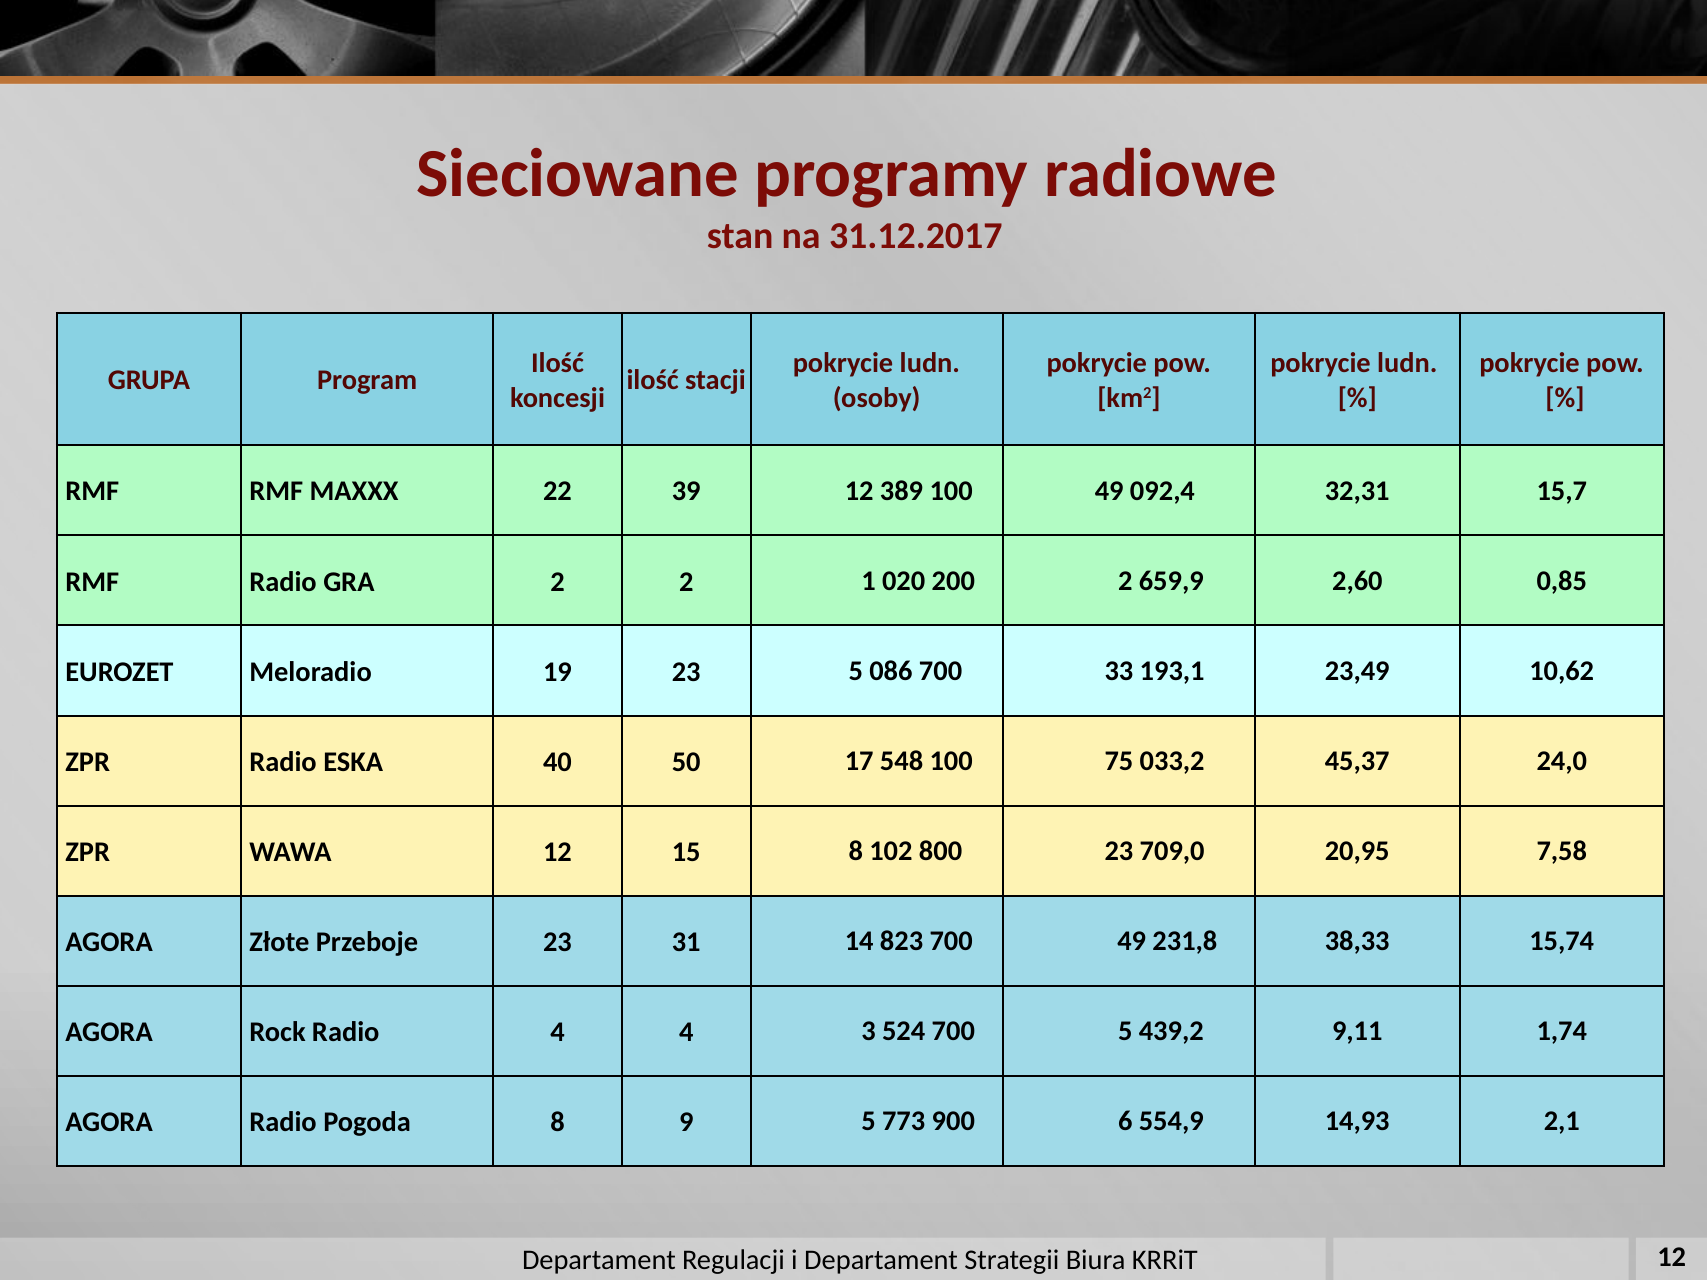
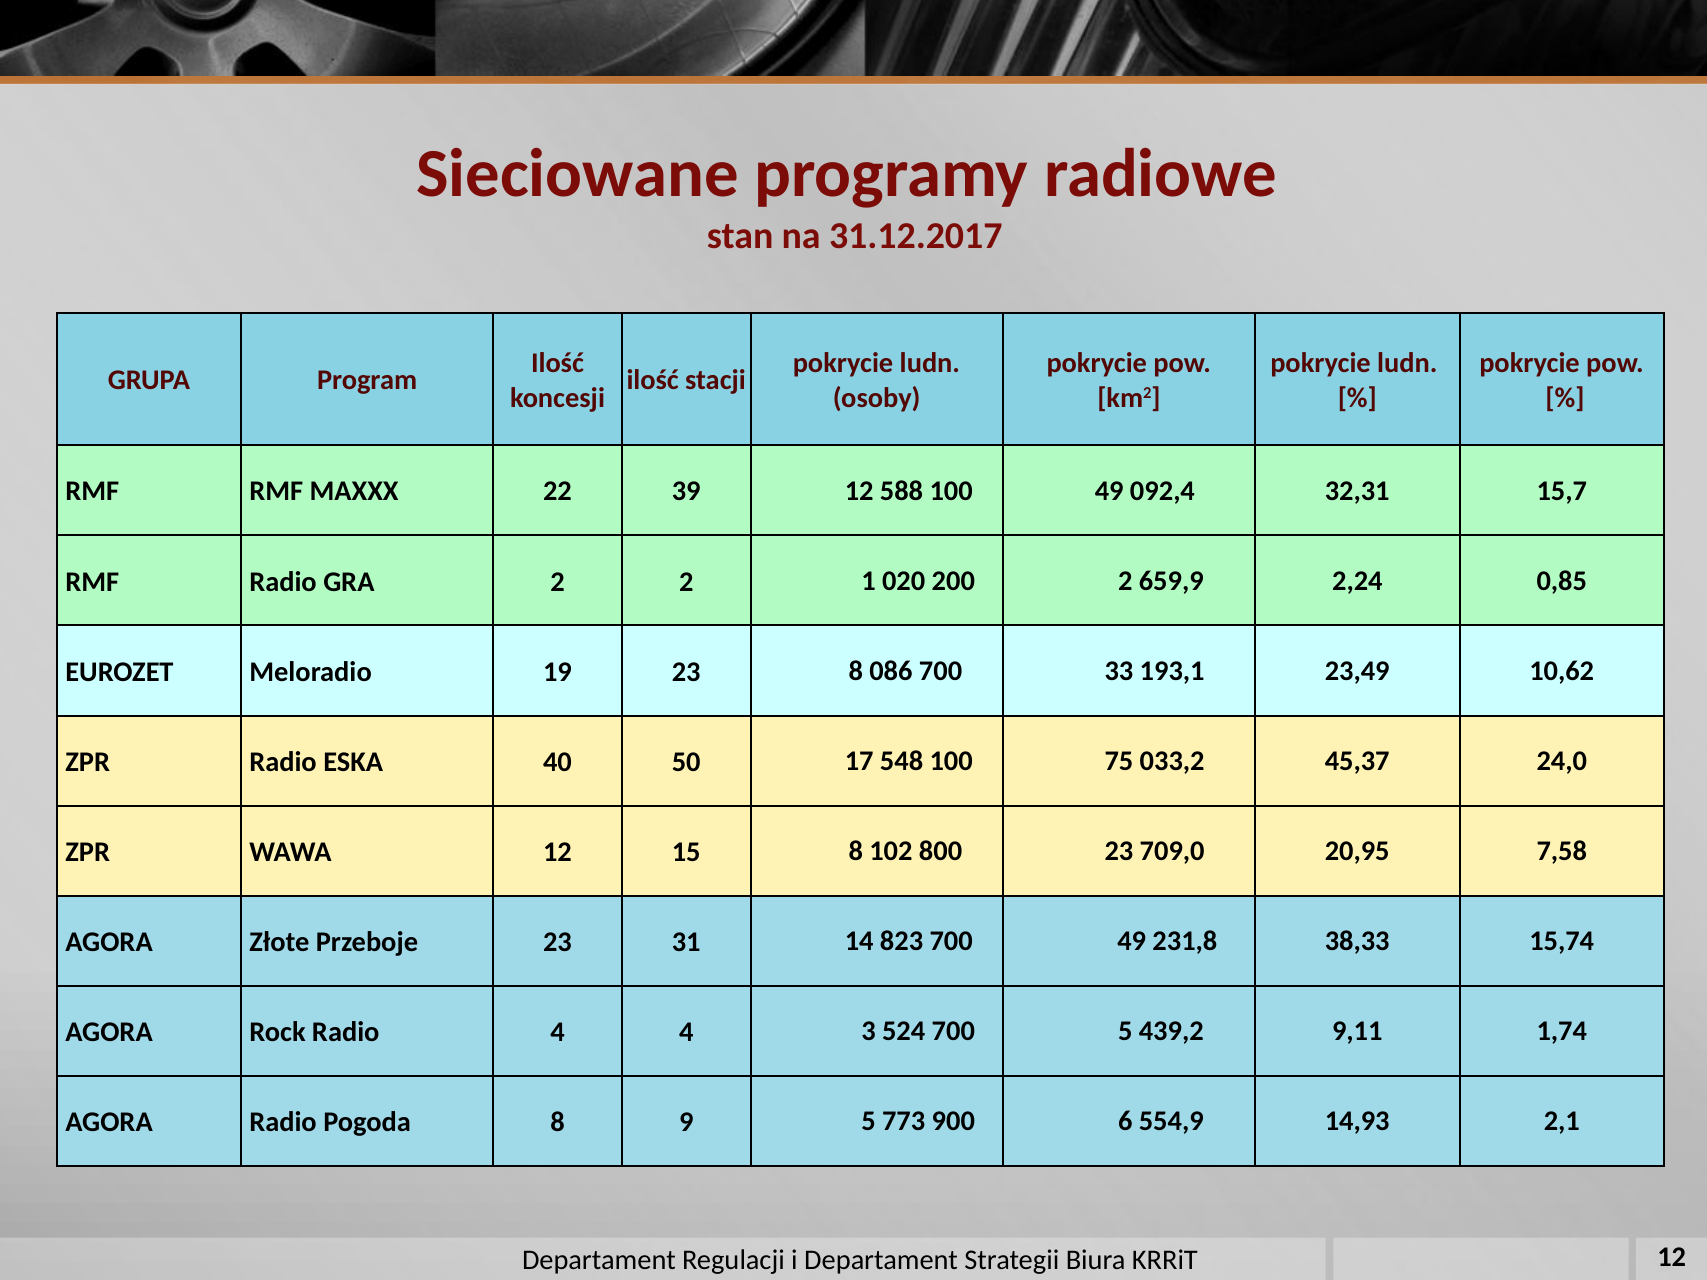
389: 389 -> 588 (902, 491)
2,60: 2,60 -> 2,24 (1357, 581)
23 5: 5 -> 8 (856, 671)
